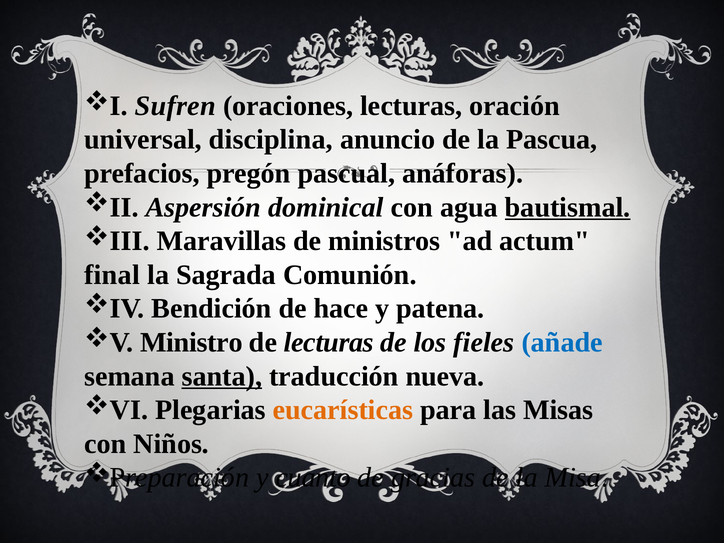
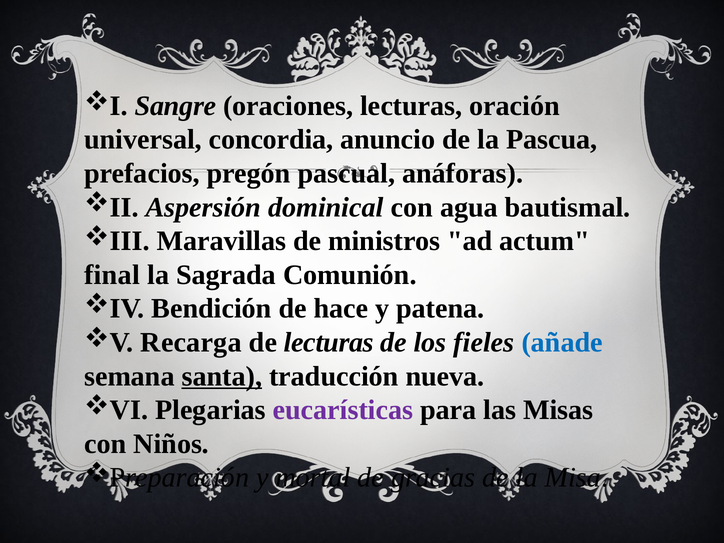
Sufren: Sufren -> Sangre (176, 106)
disciplina: disciplina -> concordia (271, 140)
bautismal underline: present -> none (568, 207)
Ministro: Ministro -> Recarga (191, 342)
eucarísticas colour: orange -> purple (343, 410)
cuanto: cuanto -> mortal (313, 478)
